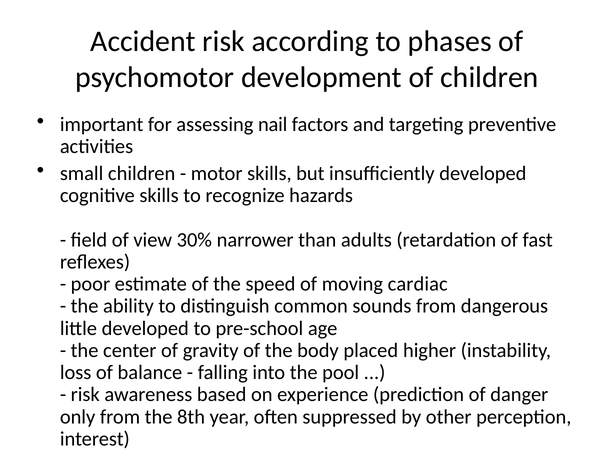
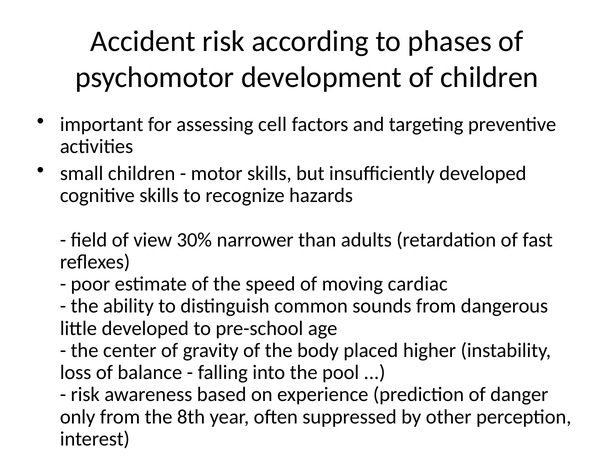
nail: nail -> cell (273, 124)
